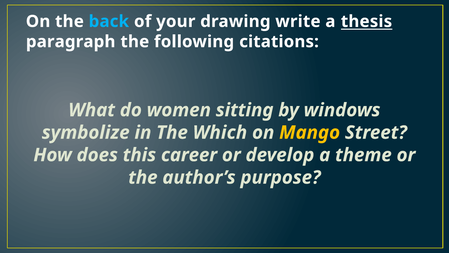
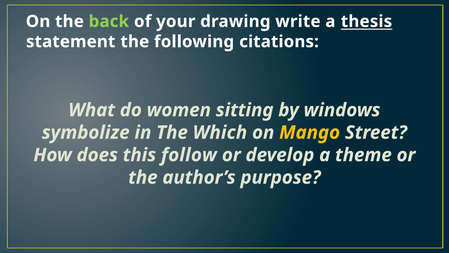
back colour: light blue -> light green (109, 21)
paragraph: paragraph -> statement (71, 42)
career: career -> follow (189, 155)
